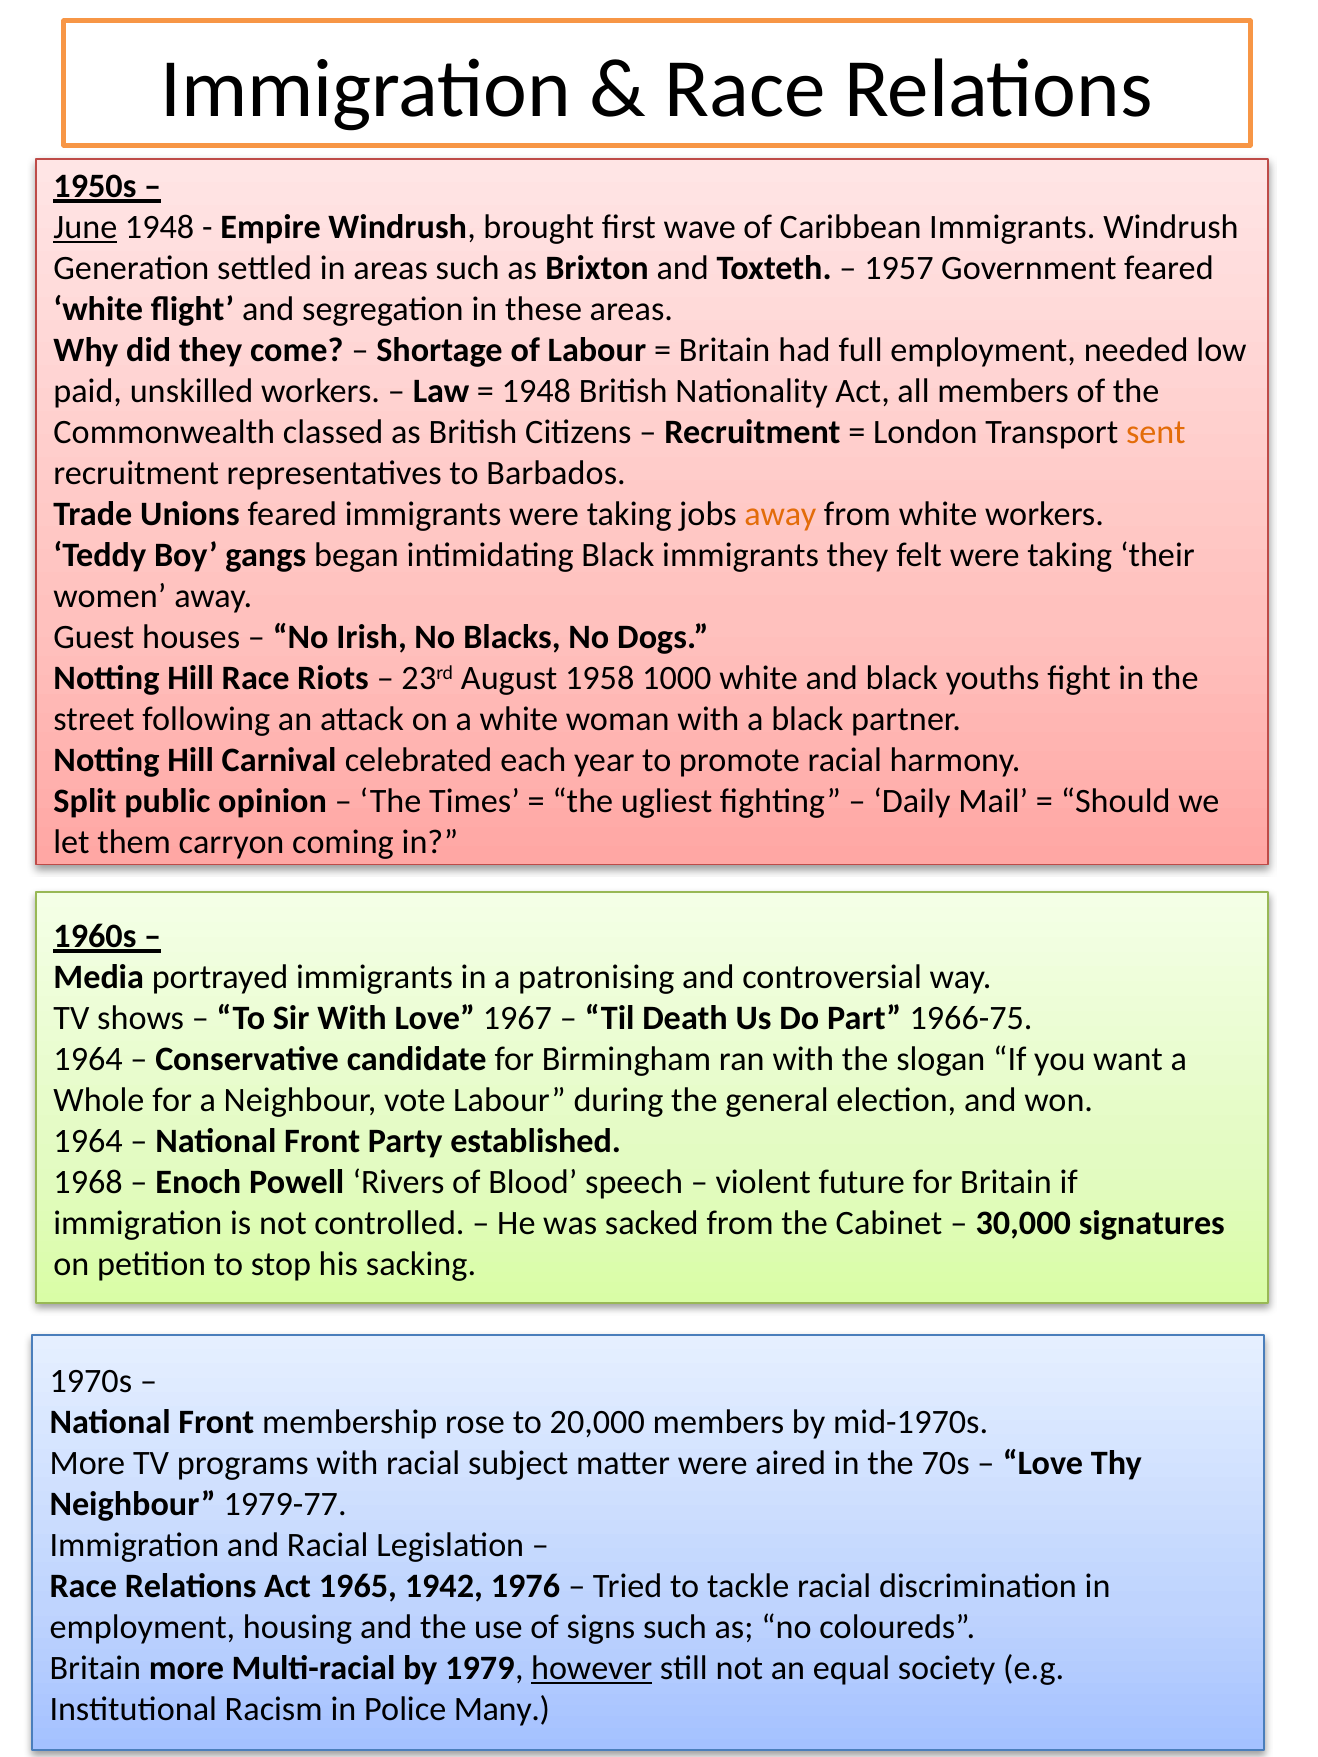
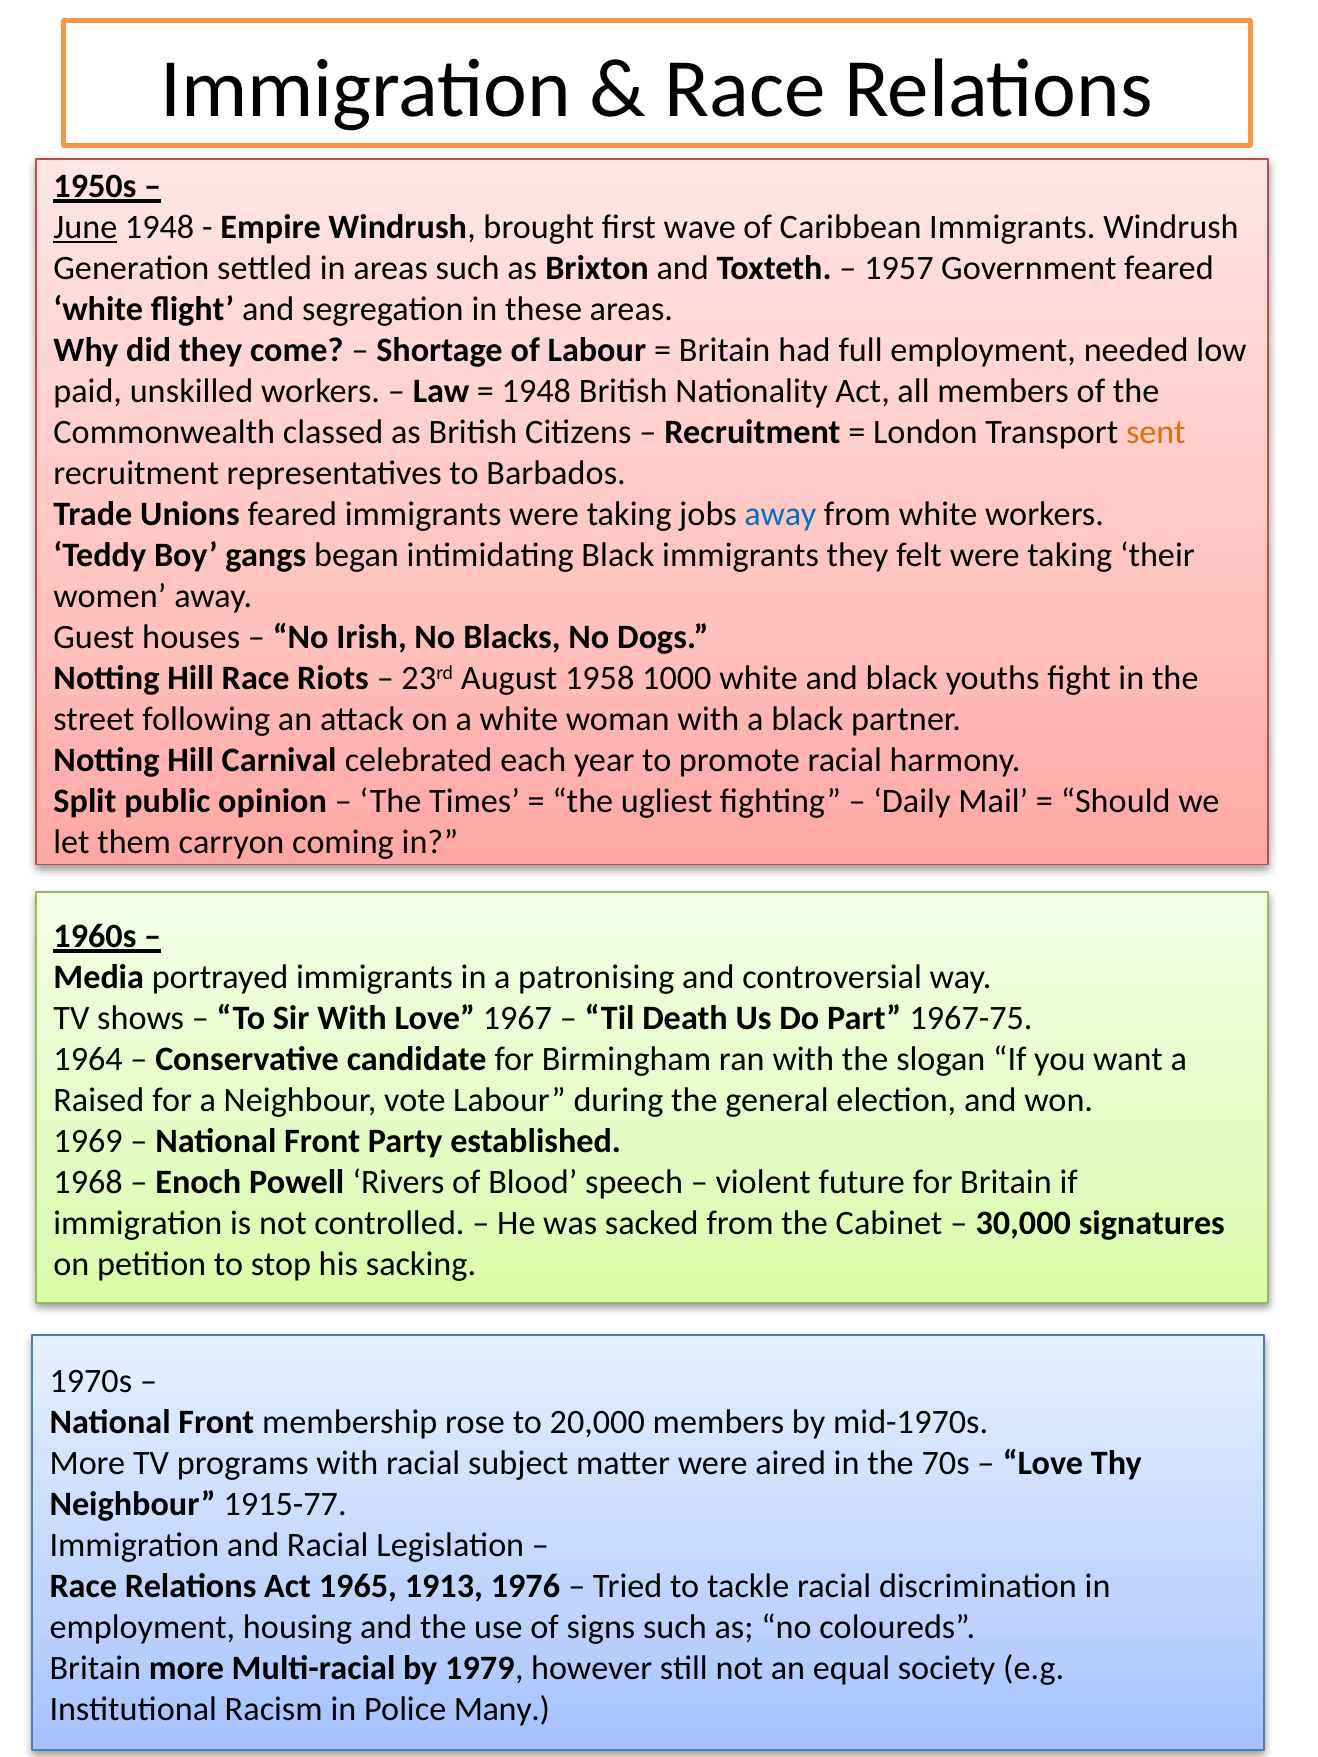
away colour: orange -> blue (780, 514)
1966-75: 1966-75 -> 1967-75 (971, 1018)
Whole: Whole -> Raised (99, 1100)
1964: 1964 -> 1969 (88, 1141)
1979-77: 1979-77 -> 1915-77 (285, 1504)
1942: 1942 -> 1913 (444, 1586)
however underline: present -> none (592, 1668)
